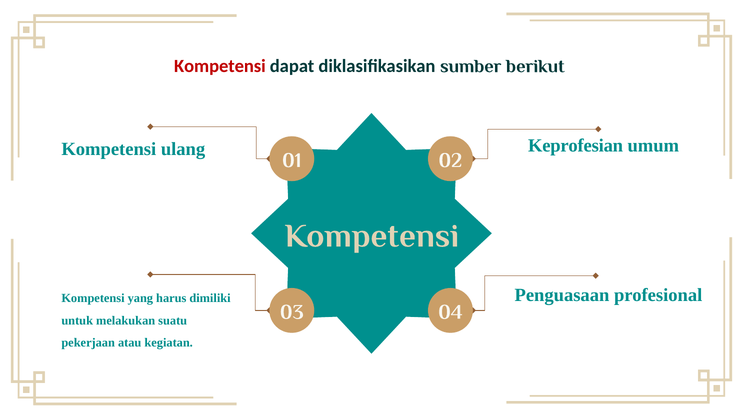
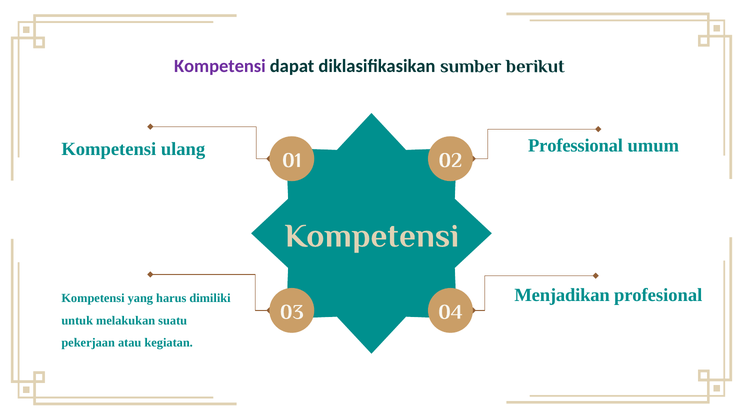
Kompetensi colour: red -> purple (220, 66)
Keprofesian: Keprofesian -> Professional (576, 145)
Penguasaan: Penguasaan -> Menjadikan (562, 295)
